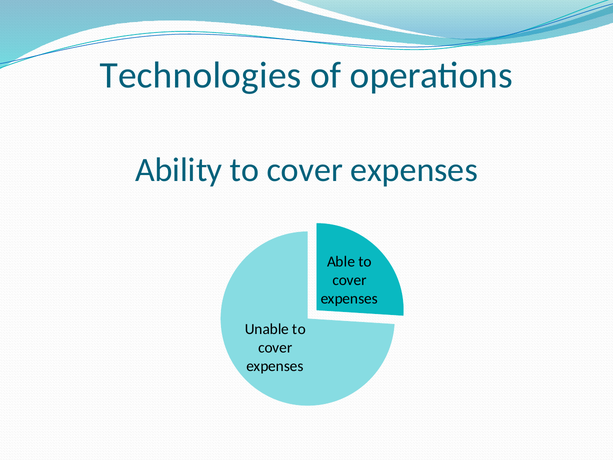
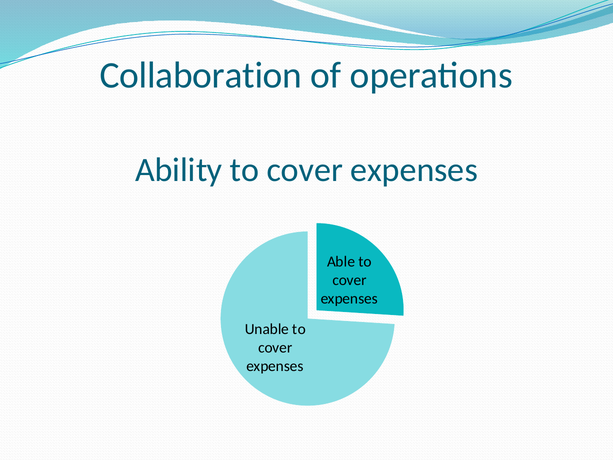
Technologies: Technologies -> Collaboration (201, 75)
